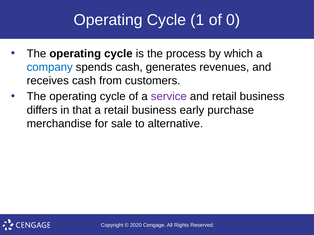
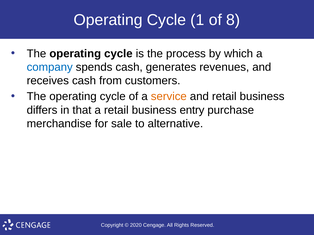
0: 0 -> 8 (233, 20)
service colour: purple -> orange (169, 97)
early: early -> entry (192, 110)
